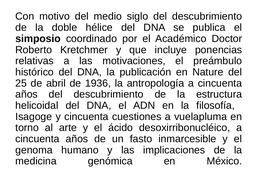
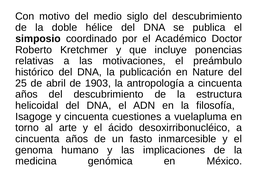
1936: 1936 -> 1903 (98, 83)
